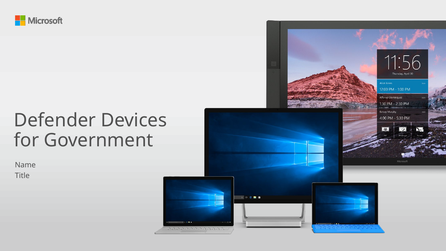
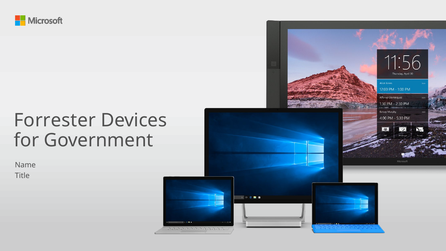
Defender: Defender -> Forrester (55, 120)
